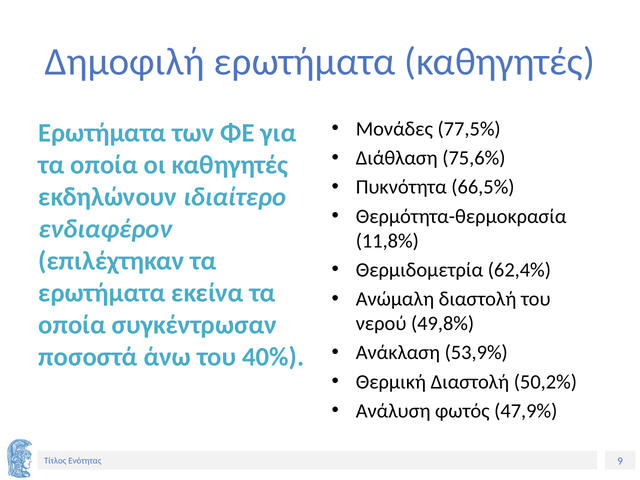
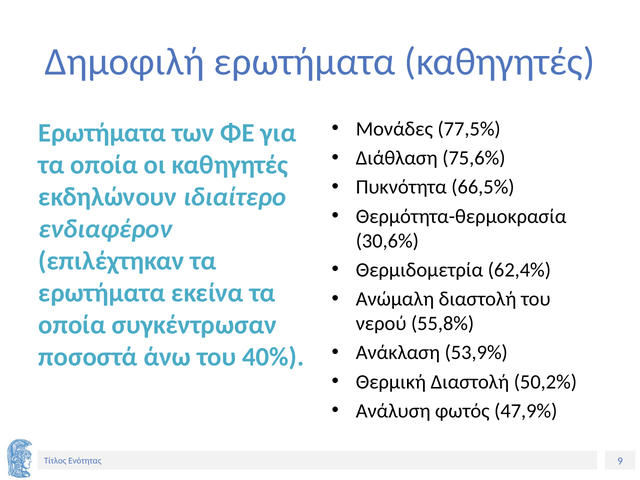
11,8%: 11,8% -> 30,6% (387, 241)
49,8%: 49,8% -> 55,8% (443, 324)
